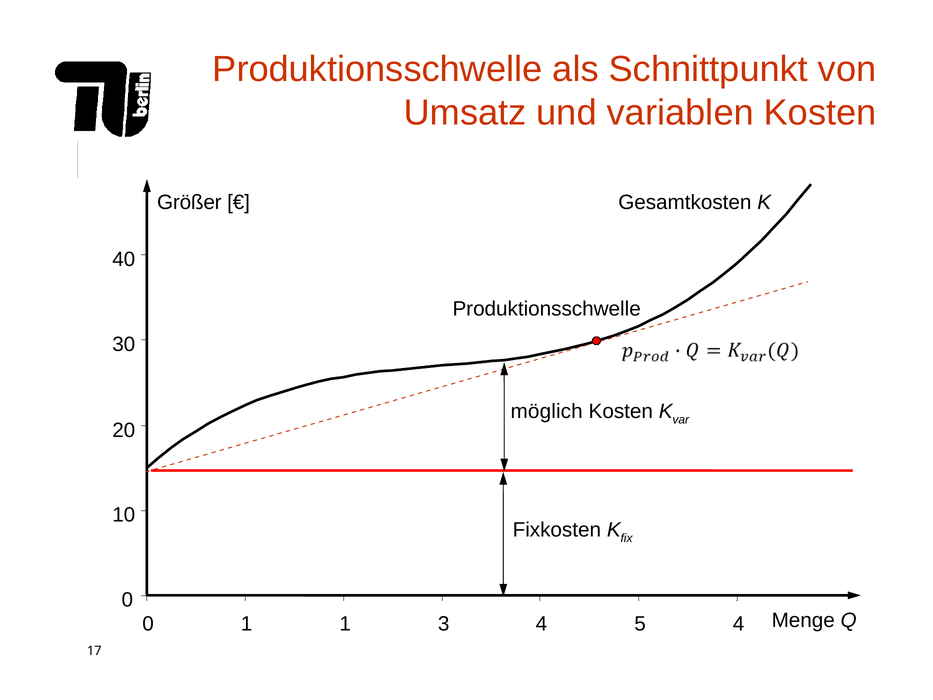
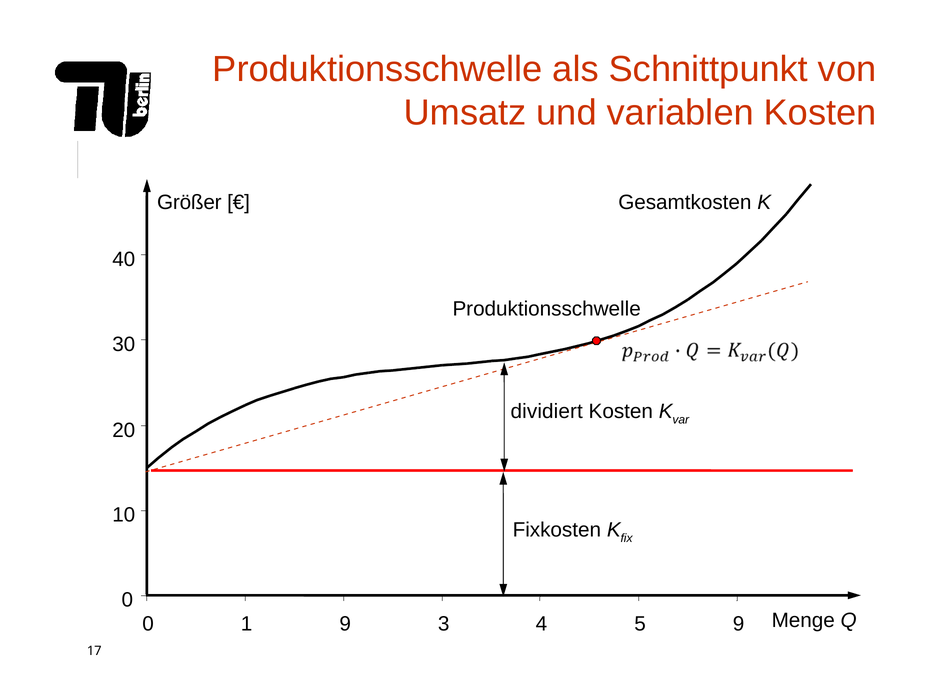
möglich: möglich -> dividiert (547, 411)
1 1: 1 -> 9 (345, 624)
5 4: 4 -> 9 (739, 624)
